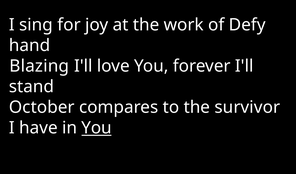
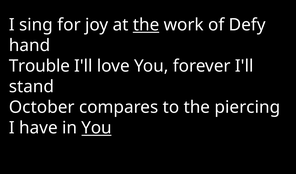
the underline: none -> present (146, 25)
Blazing: Blazing -> Trouble (39, 66)
survivor: survivor -> piercing (247, 107)
